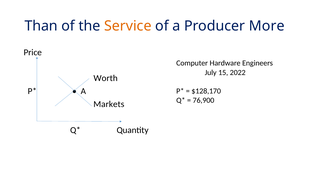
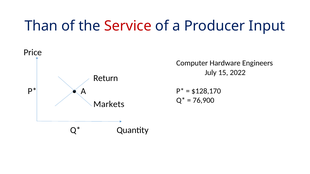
Service colour: orange -> red (128, 26)
More: More -> Input (267, 26)
Worth: Worth -> Return (106, 78)
